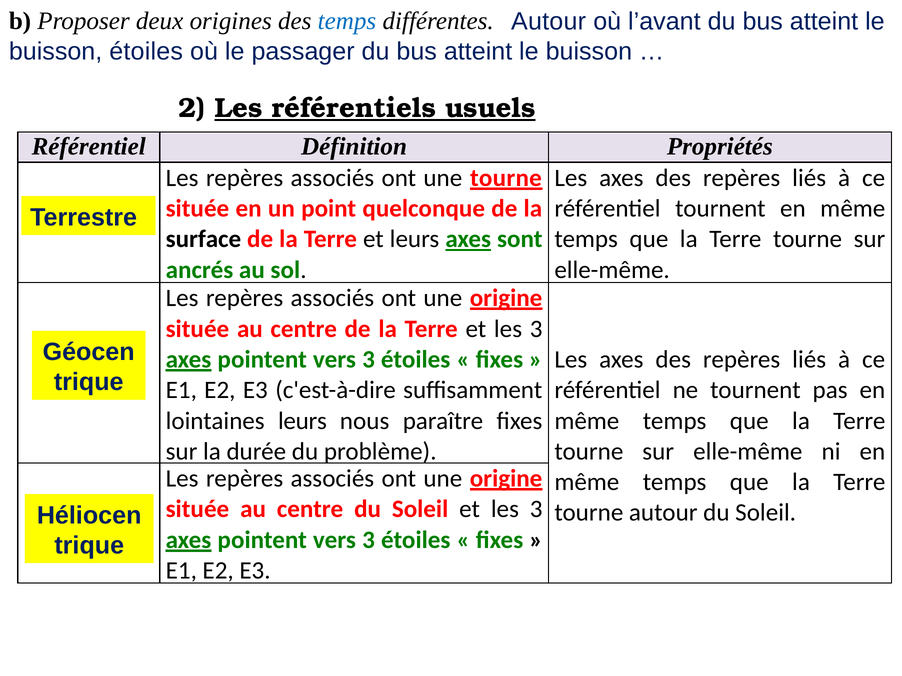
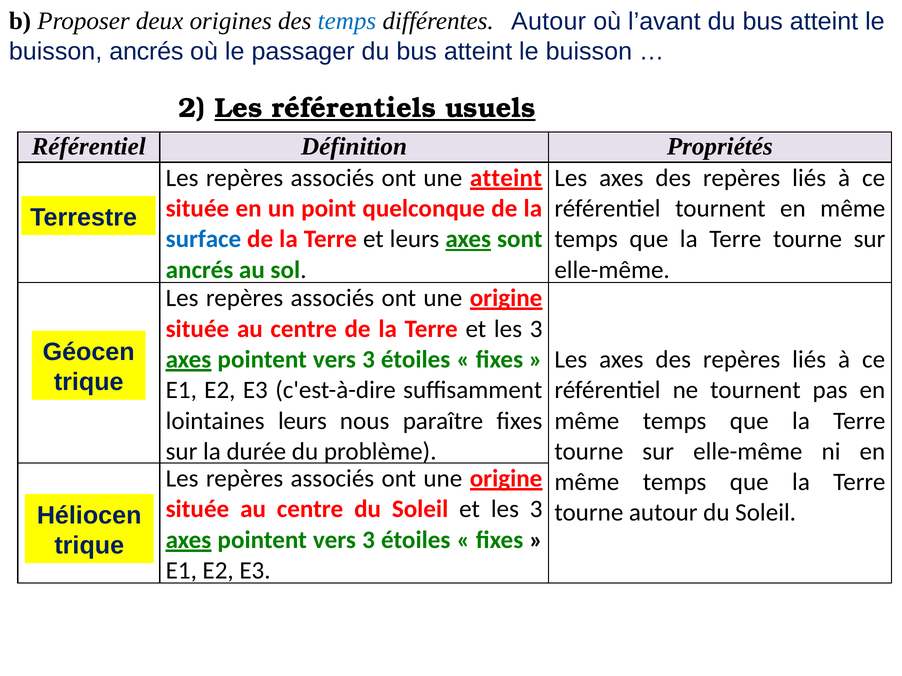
buisson étoiles: étoiles -> ancrés (146, 51)
une tourne: tourne -> atteint (506, 178)
surface colour: black -> blue (203, 239)
